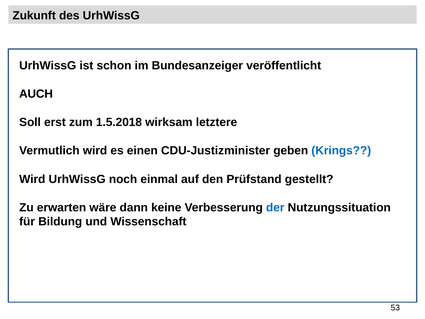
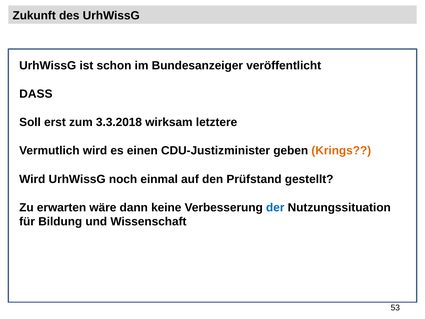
AUCH: AUCH -> DASS (36, 94)
1.5.2018: 1.5.2018 -> 3.3.2018 (119, 122)
Krings colour: blue -> orange (341, 151)
